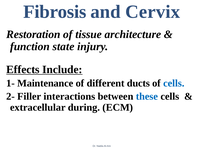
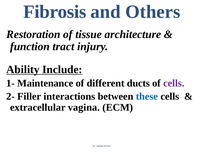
Cervix: Cervix -> Others (153, 12)
state: state -> tract (63, 47)
Effects: Effects -> Ability (23, 69)
cells colour: blue -> purple (174, 83)
during: during -> vagina (84, 107)
